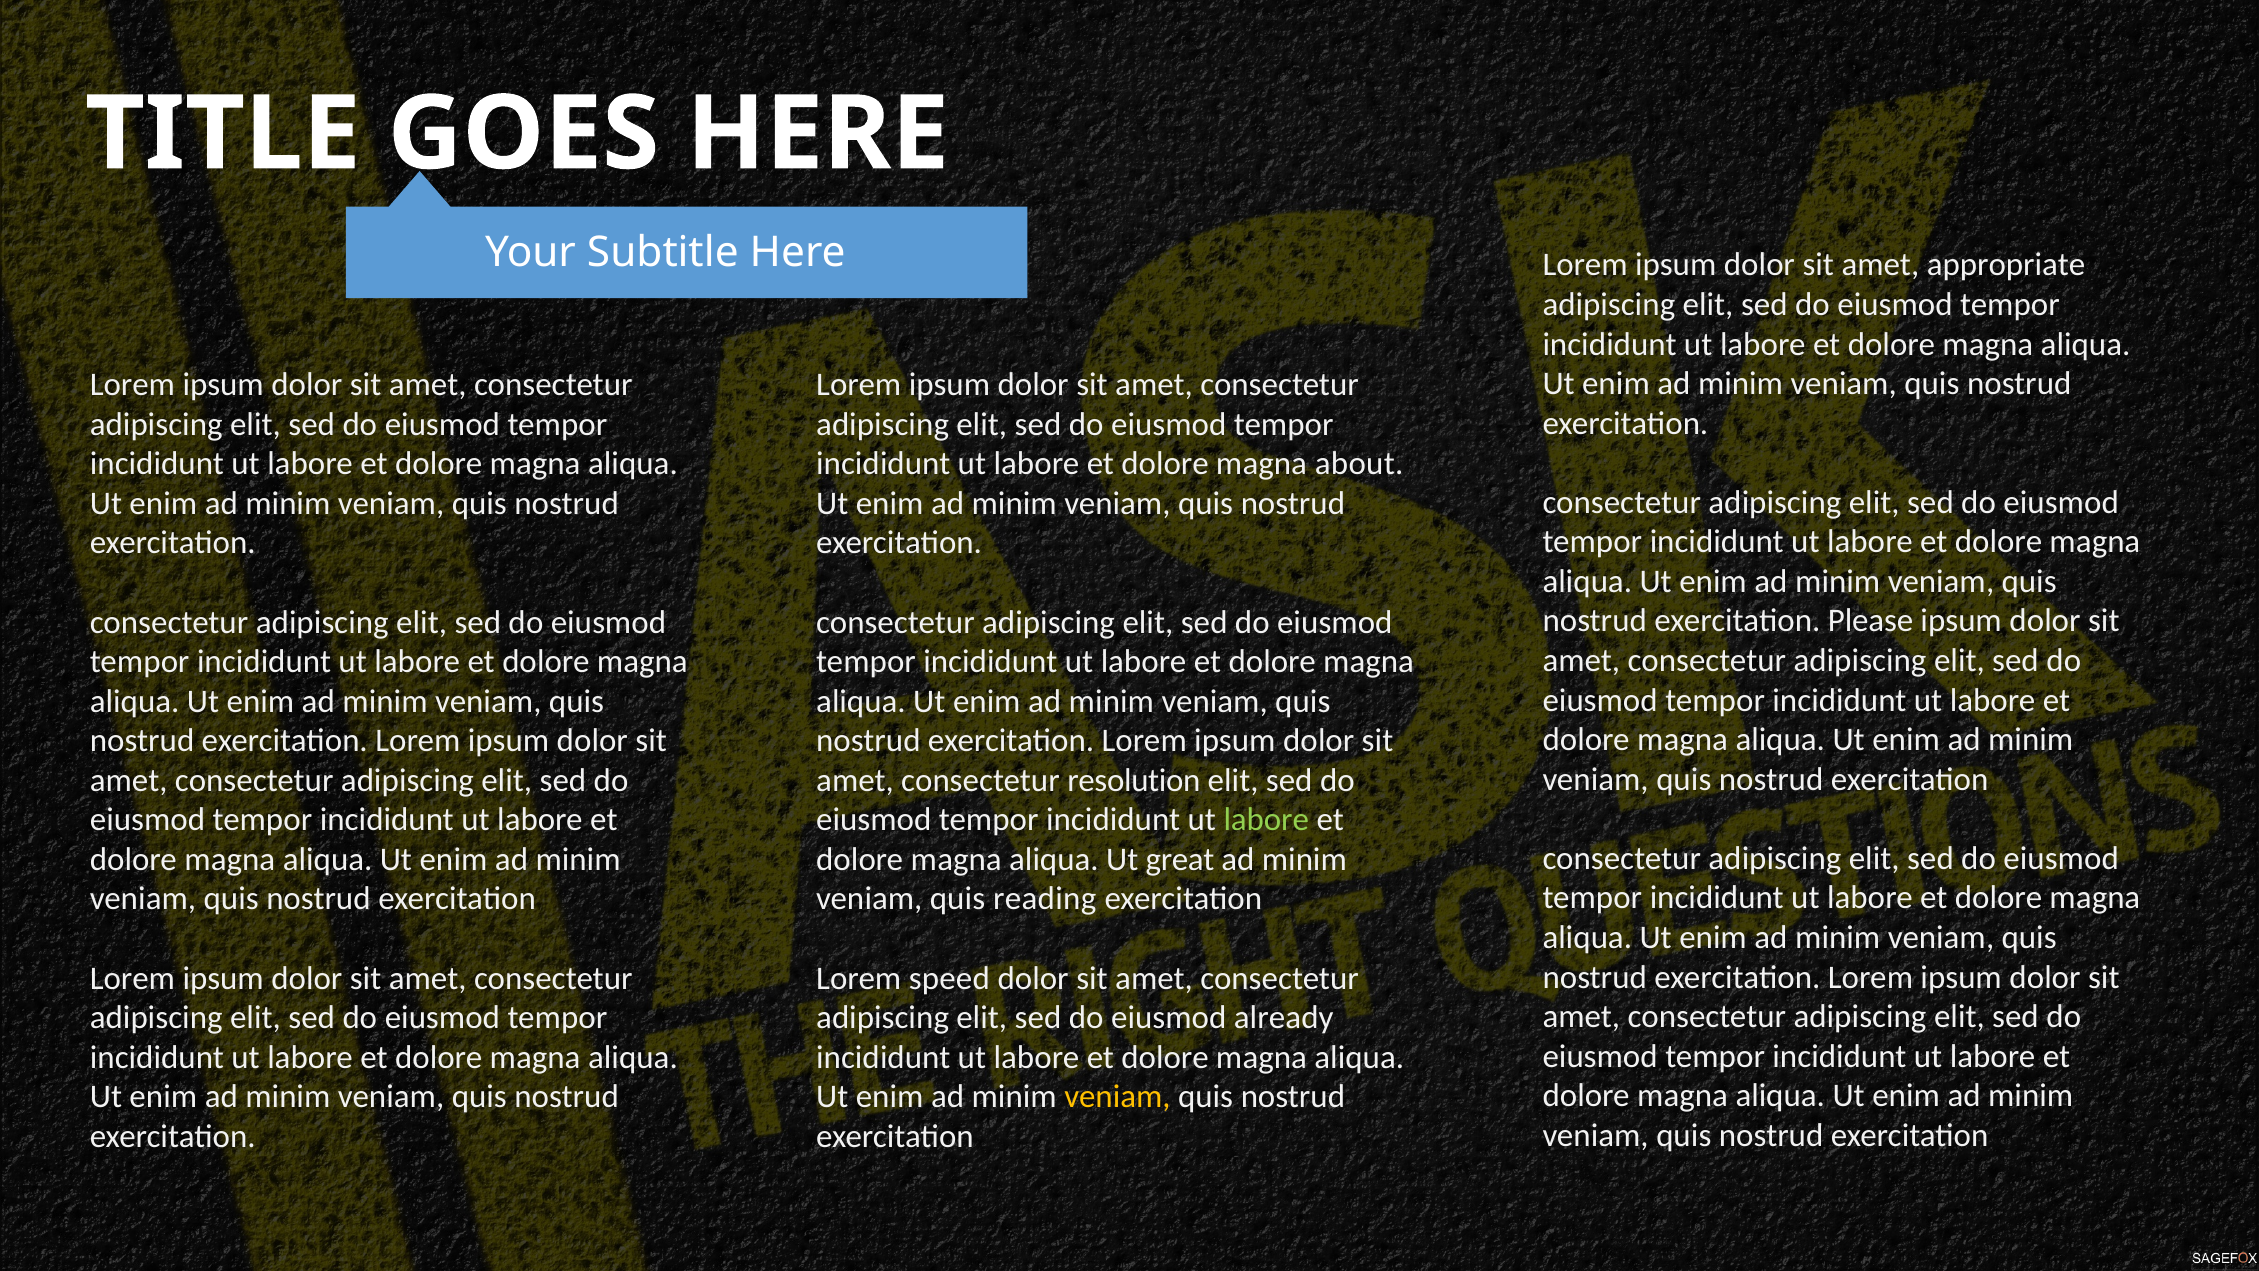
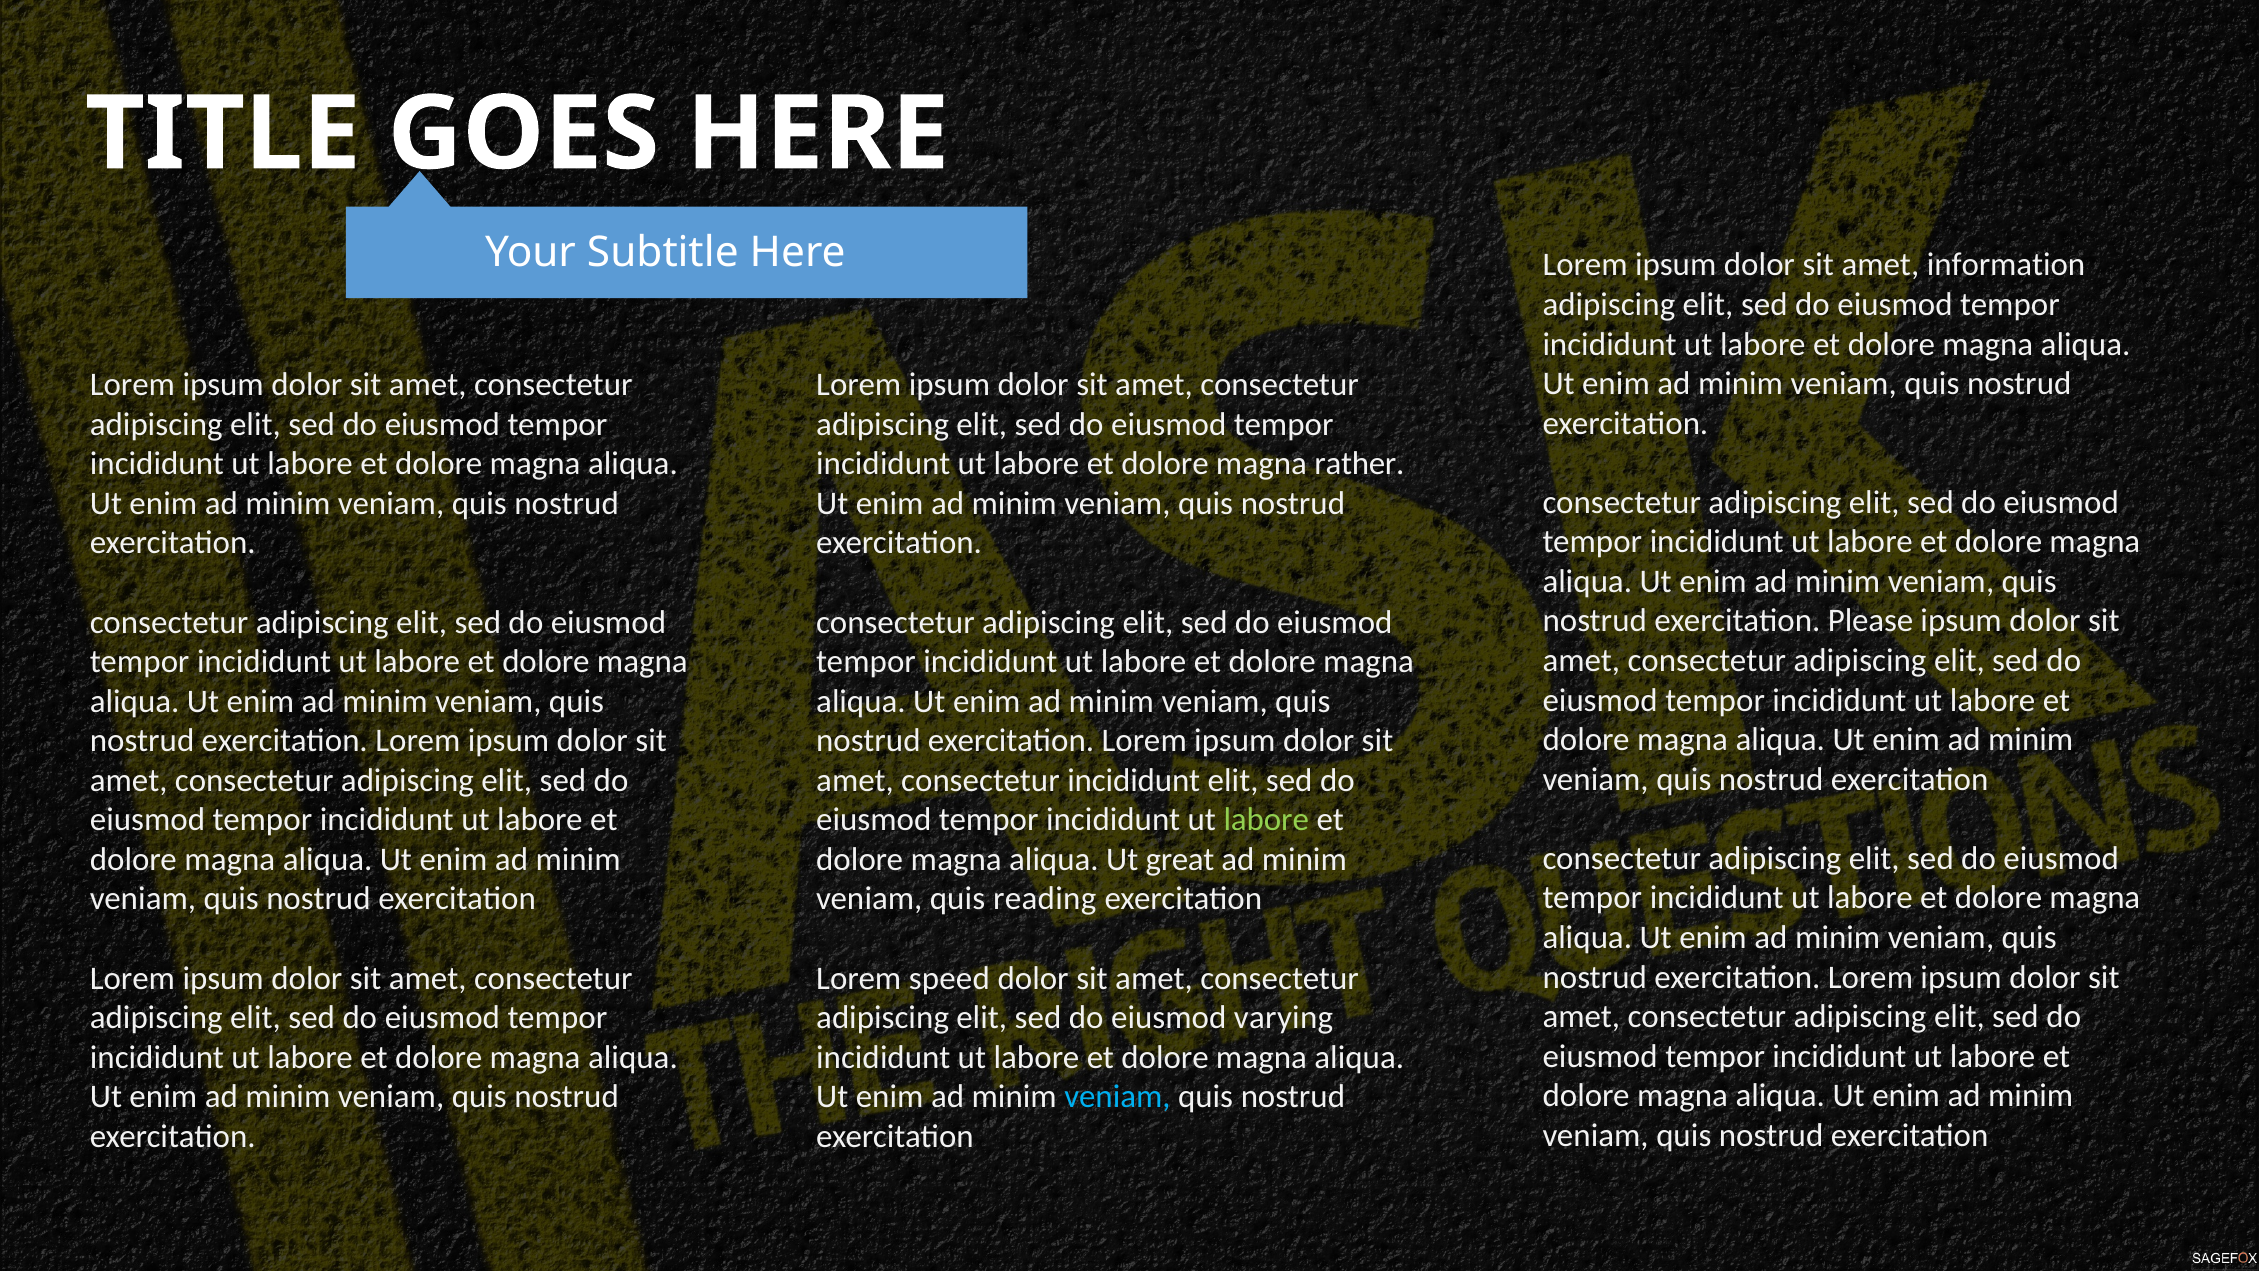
appropriate: appropriate -> information (2006, 265)
about: about -> rather (1359, 464)
consectetur resolution: resolution -> incididunt (1134, 780)
already: already -> varying (1284, 1018)
veniam colour: yellow -> light blue (1117, 1097)
